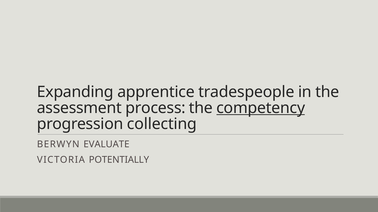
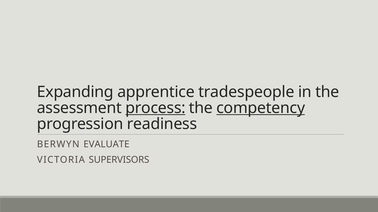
process underline: none -> present (155, 108)
collecting: collecting -> readiness (162, 124)
POTENTIALLY: POTENTIALLY -> SUPERVISORS (119, 160)
